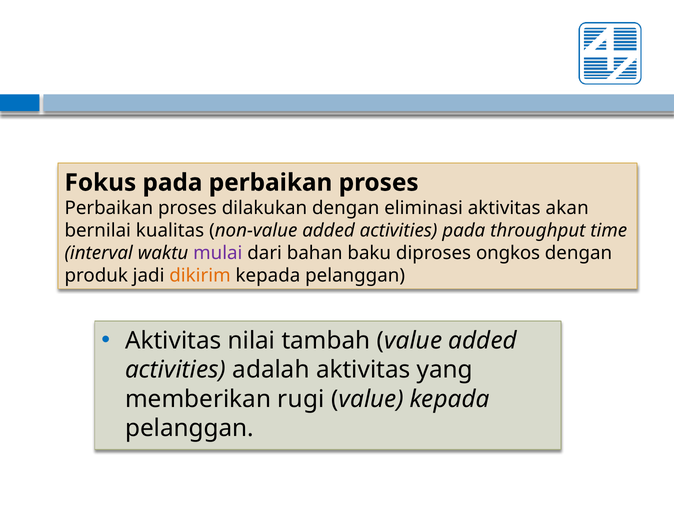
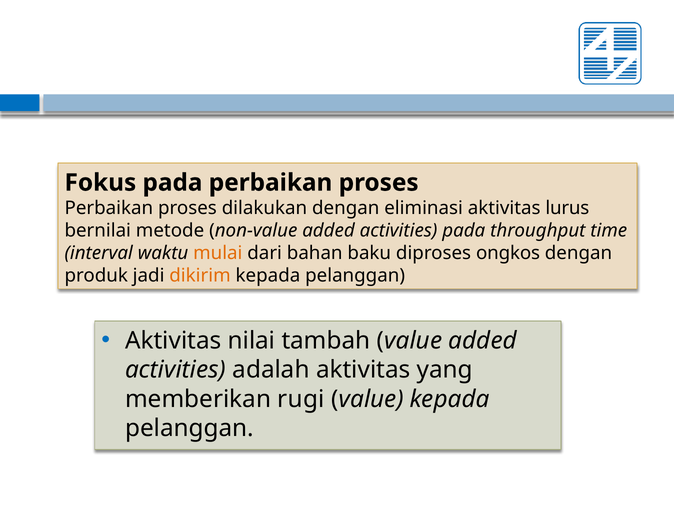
akan: akan -> lurus (567, 208)
kualitas: kualitas -> metode (170, 231)
mulai colour: purple -> orange (218, 253)
